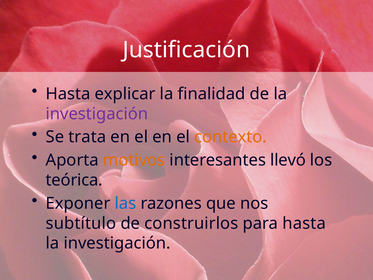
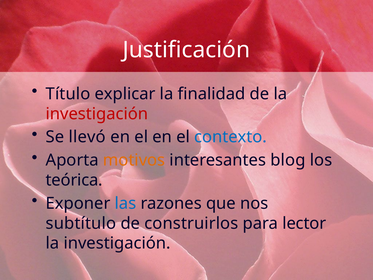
Hasta: Hasta -> Título (68, 94)
investigación colour: purple -> red (97, 114)
trata: trata -> llevó (87, 137)
contexto colour: orange -> blue (231, 137)
llevó: llevó -> blog (288, 160)
para hasta: hasta -> lector (304, 223)
